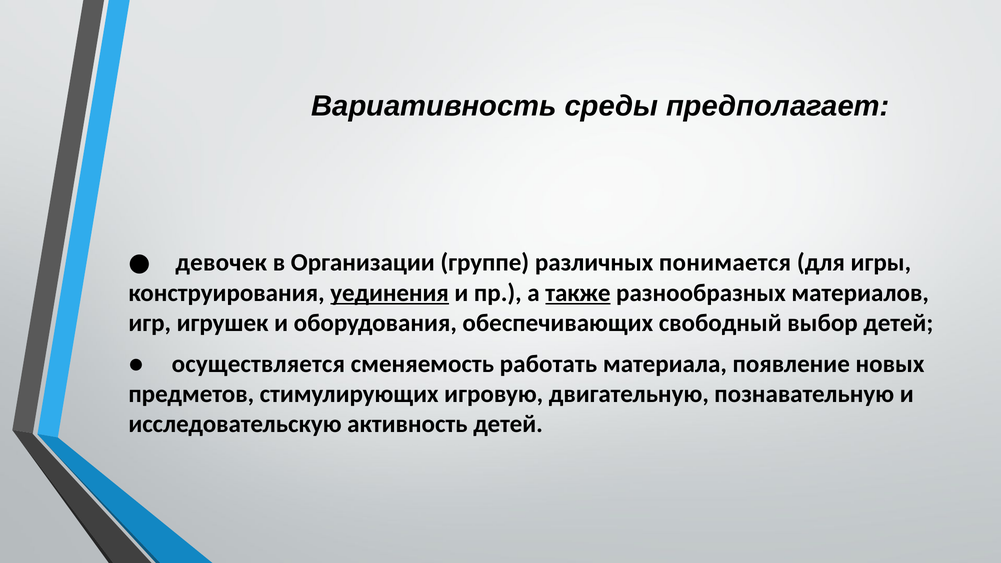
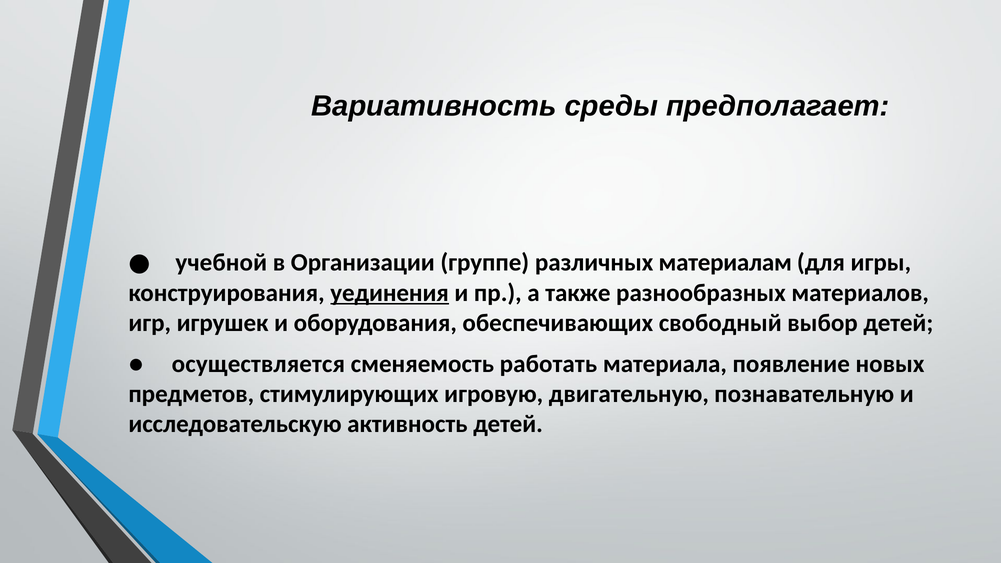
девочек: девочек -> учебной (221, 263)
понимается: понимается -> материалам (725, 263)
также underline: present -> none (578, 293)
